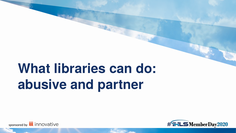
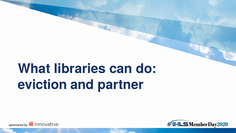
abusive: abusive -> eviction (42, 85)
